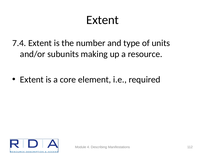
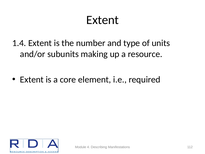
7.4: 7.4 -> 1.4 (19, 43)
